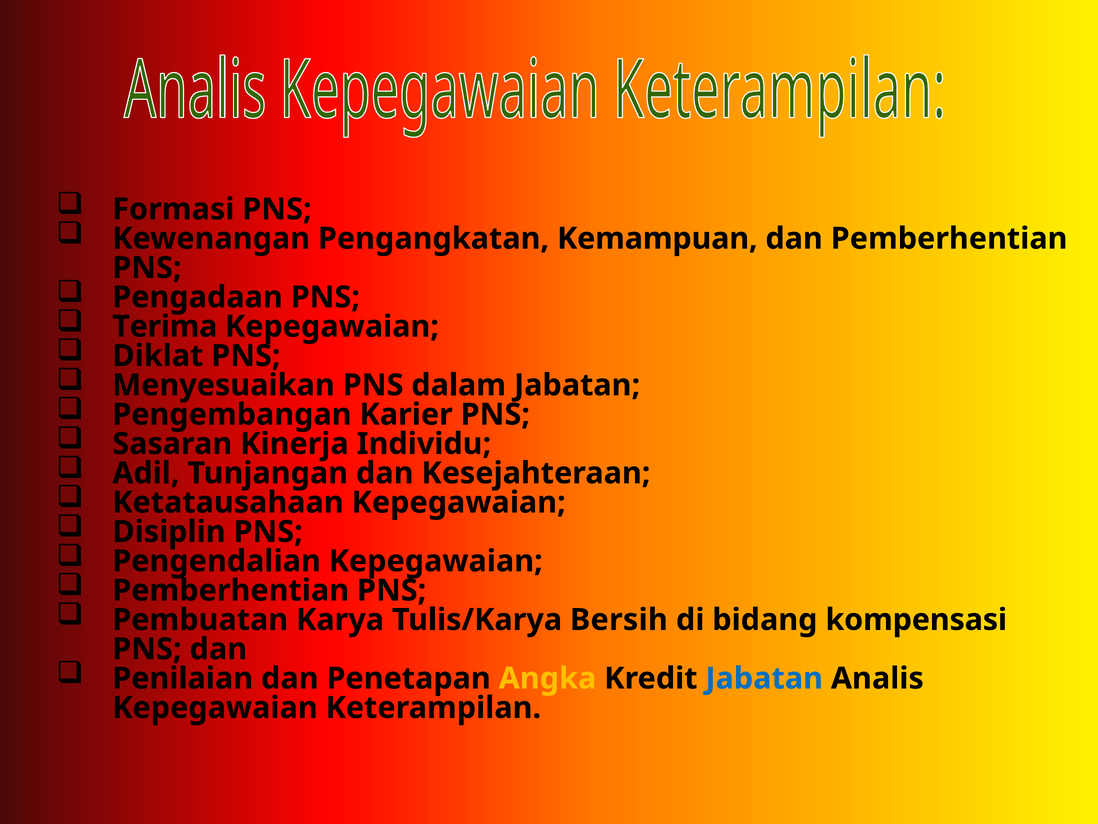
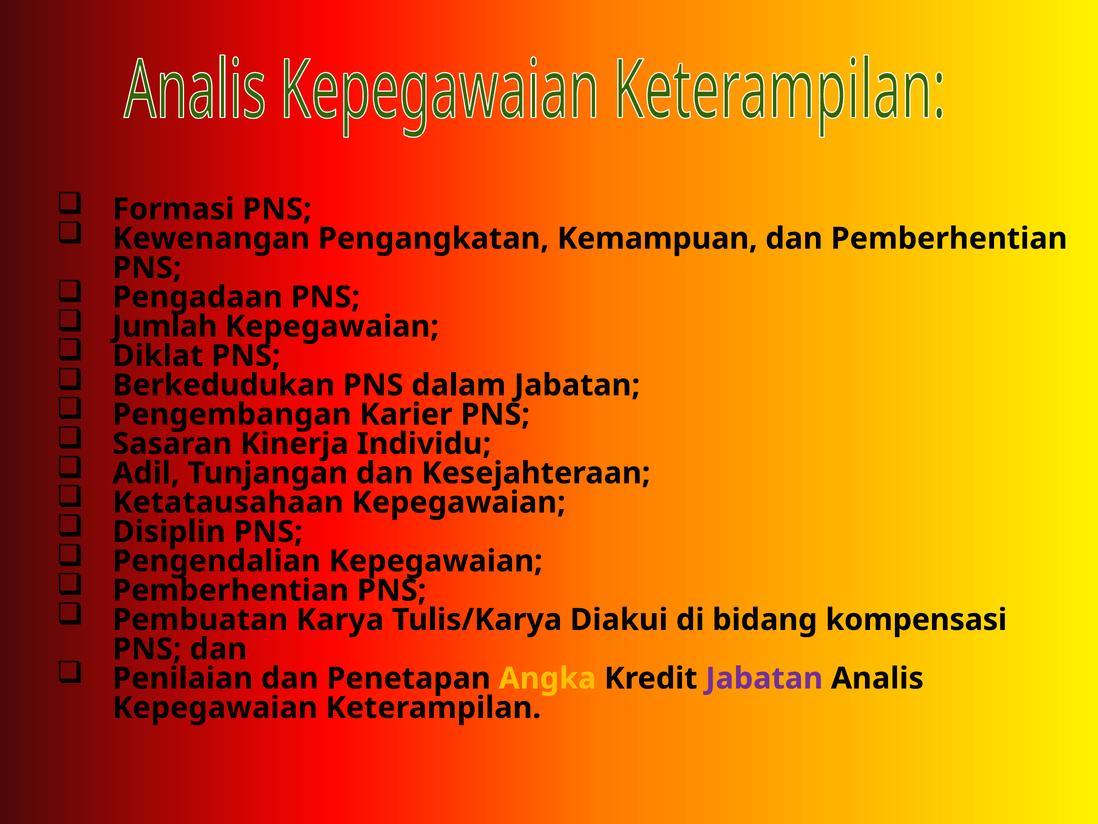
Terima: Terima -> Jumlah (165, 326)
Menyesuaikan: Menyesuaikan -> Berkedudukan (224, 385)
Bersih: Bersih -> Diakui (619, 619)
Jabatan colour: blue -> purple (764, 678)
